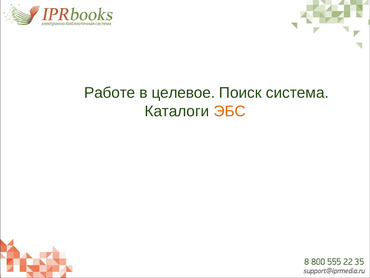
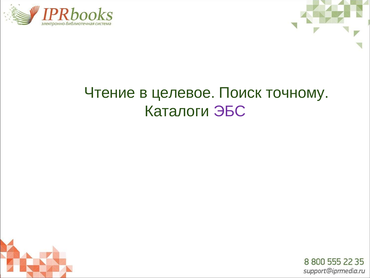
Работе: Работе -> Чтение (110, 93)
система: система -> точному (297, 93)
ЭБС colour: orange -> purple (230, 111)
